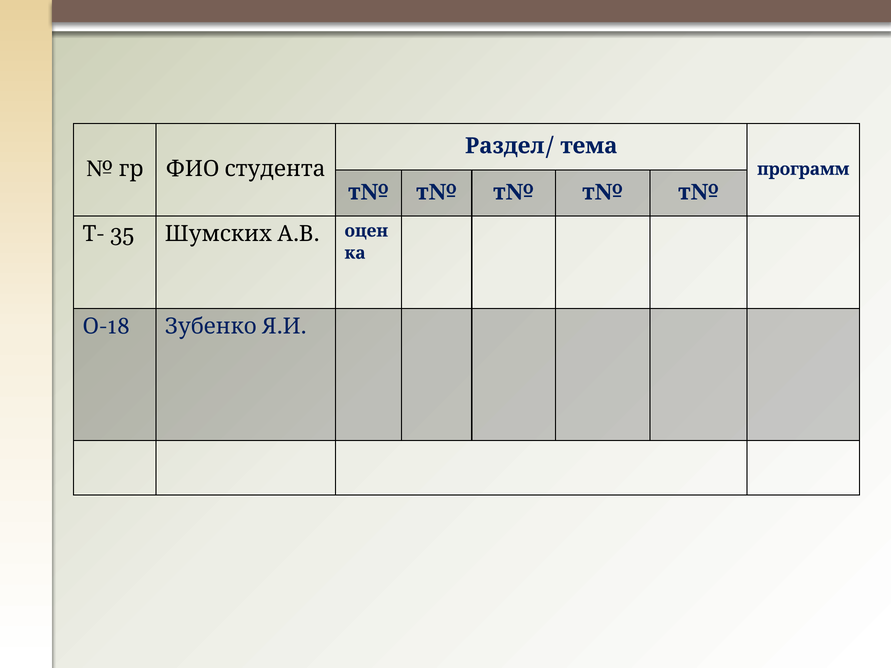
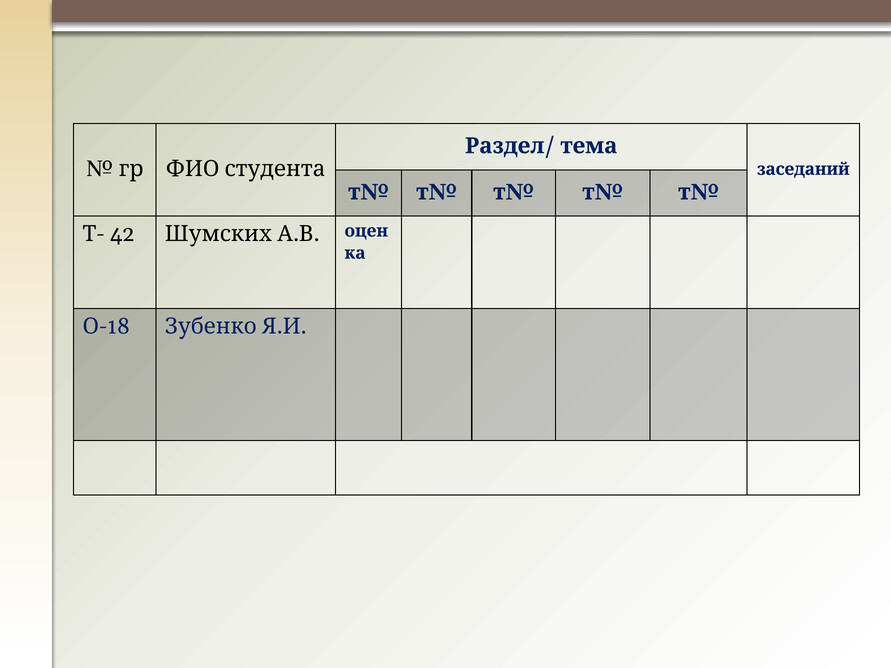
программ: программ -> заседаний (803, 169)
35: 35 -> 42 (122, 234)
